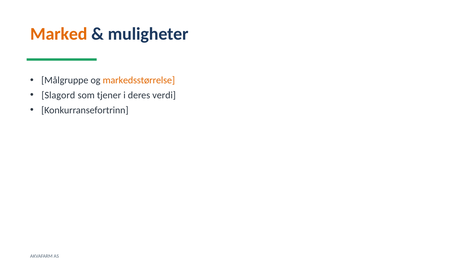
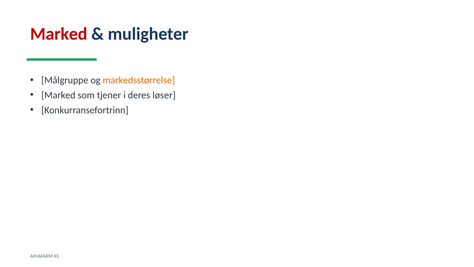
Marked colour: orange -> red (59, 34)
Slagord: Slagord -> Marked (58, 95)
verdi: verdi -> løser (164, 95)
